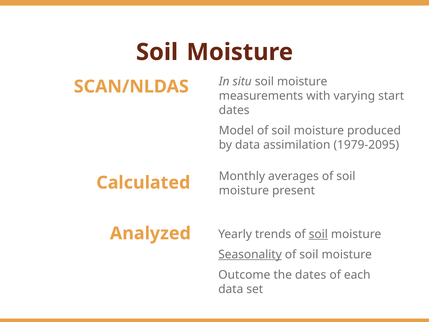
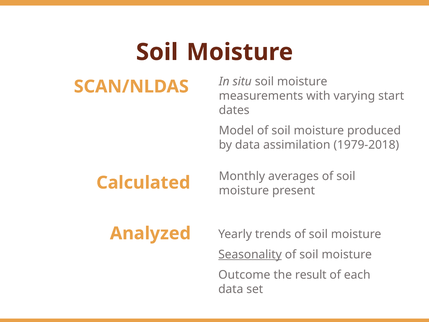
1979-2095: 1979-2095 -> 1979-2018 (366, 145)
soil underline: present -> none (318, 234)
the dates: dates -> result (311, 275)
